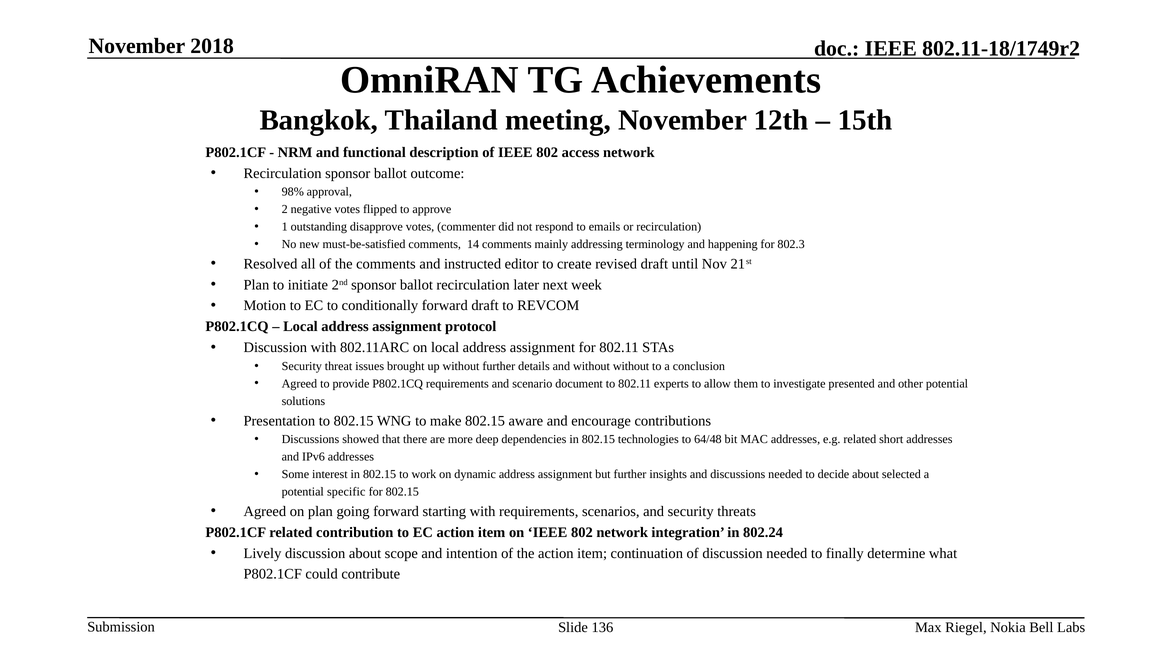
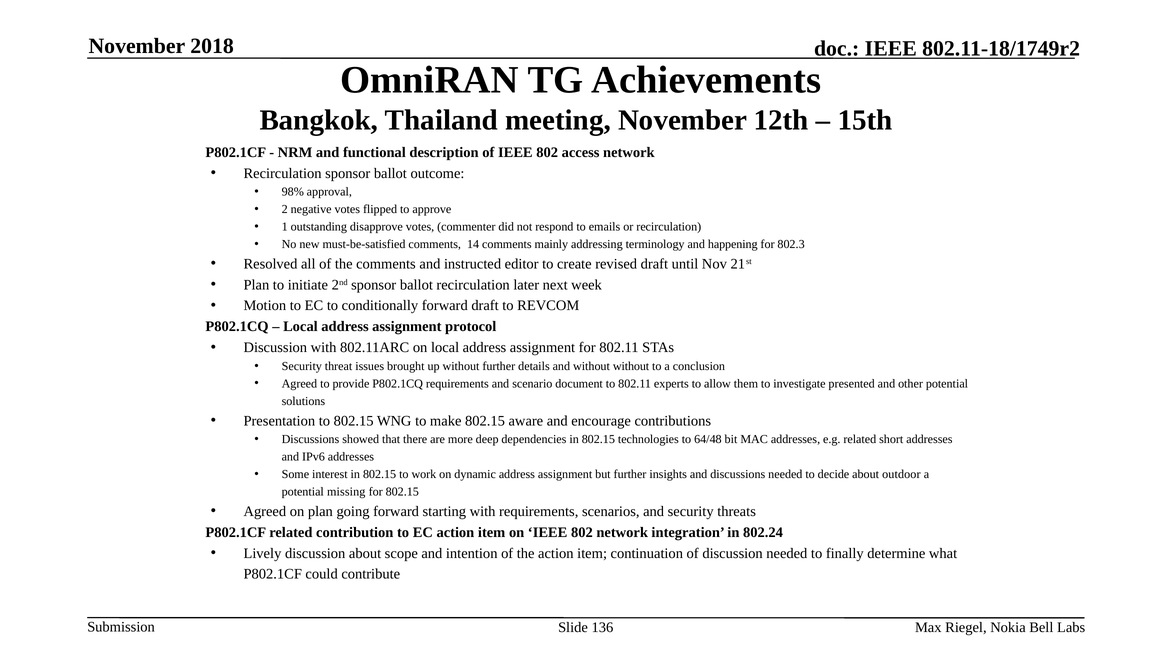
selected: selected -> outdoor (901, 474)
specific: specific -> missing (346, 491)
